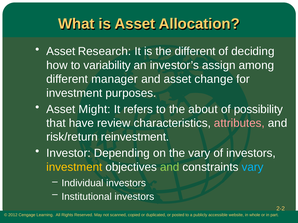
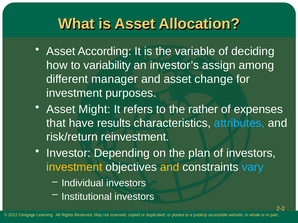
Research: Research -> According (105, 51)
the different: different -> variable (195, 51)
about: about -> rather (203, 109)
possibility: possibility -> expenses (258, 109)
review: review -> results (114, 123)
attributes colour: pink -> light blue (239, 123)
the vary: vary -> plan (199, 154)
and colour: light green -> yellow (170, 167)
